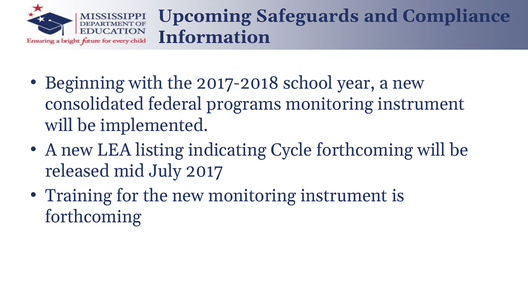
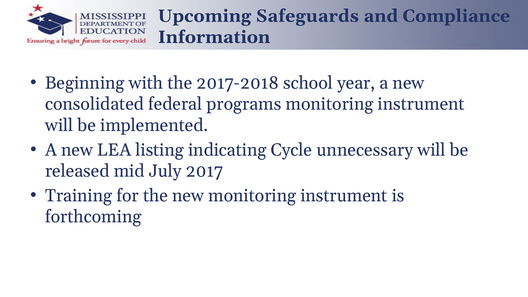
Cycle forthcoming: forthcoming -> unnecessary (365, 150)
